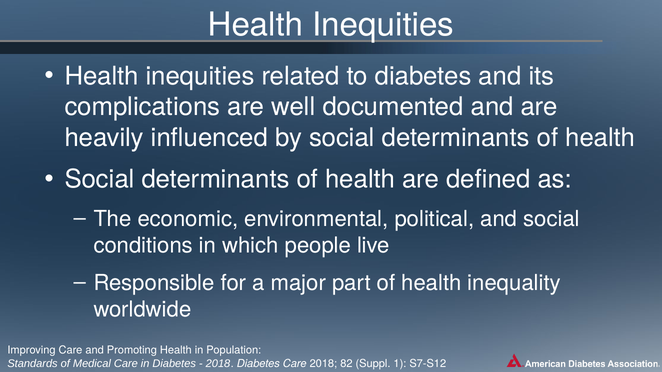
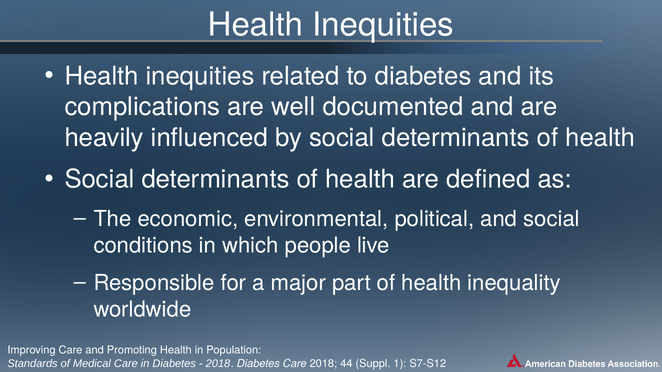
82: 82 -> 44 (346, 364)
